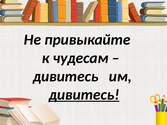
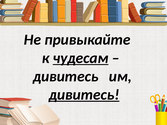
чудесам underline: none -> present (81, 58)
